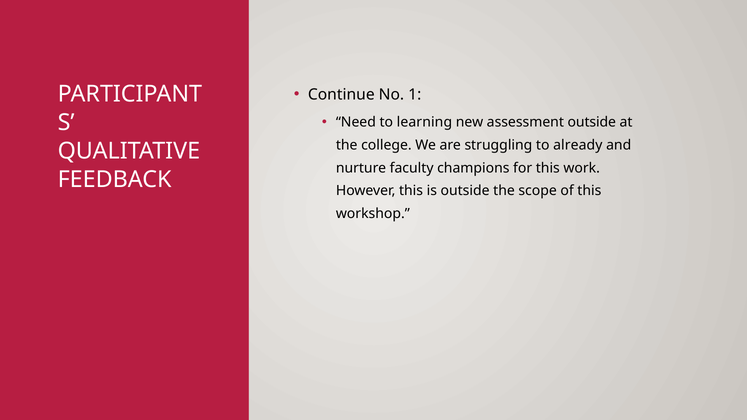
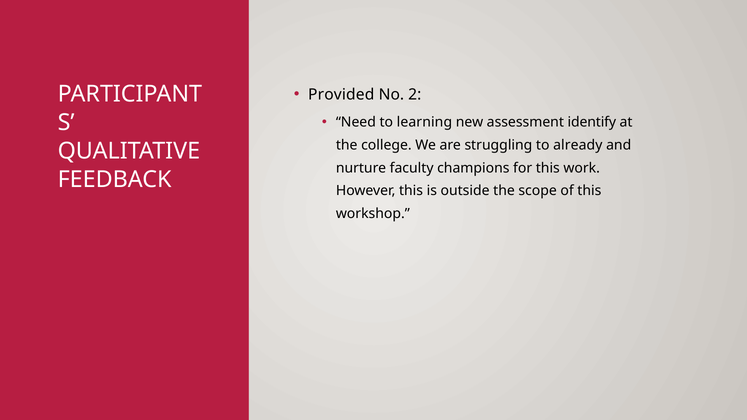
Continue: Continue -> Provided (341, 95)
1: 1 -> 2 (415, 95)
assessment outside: outside -> identify (592, 122)
